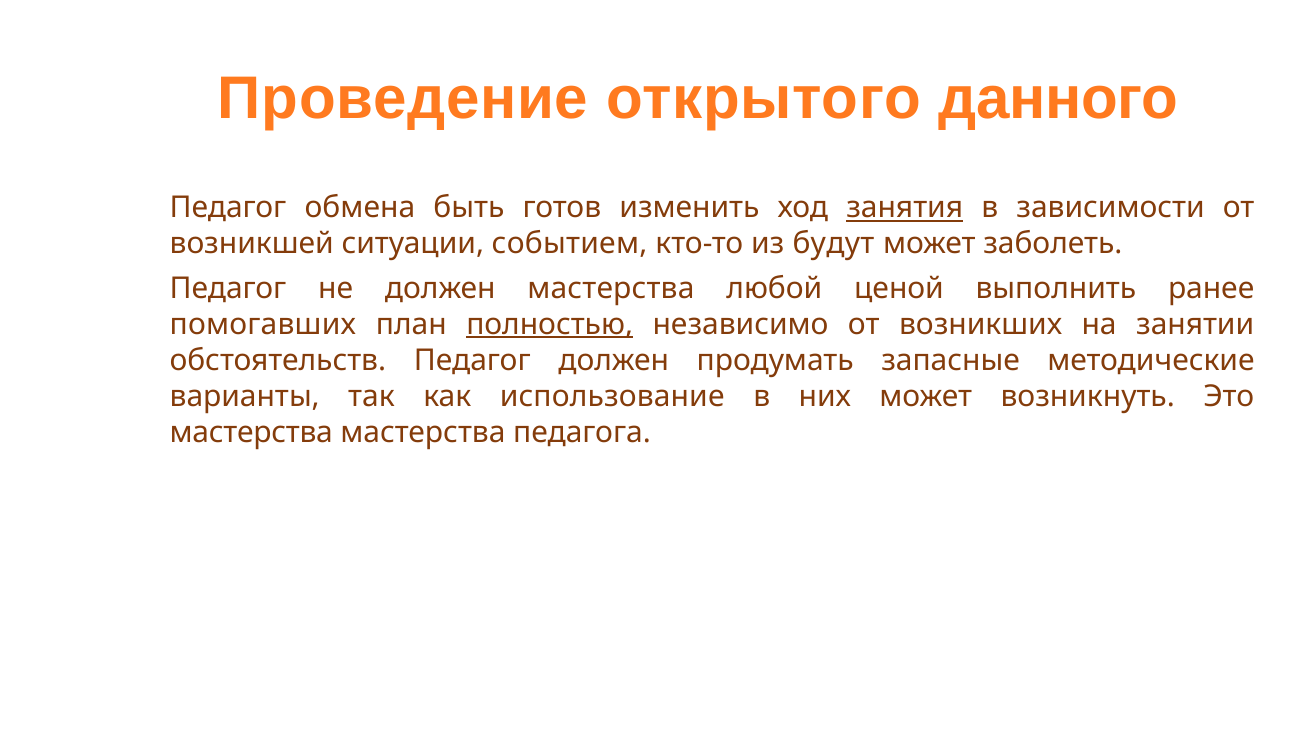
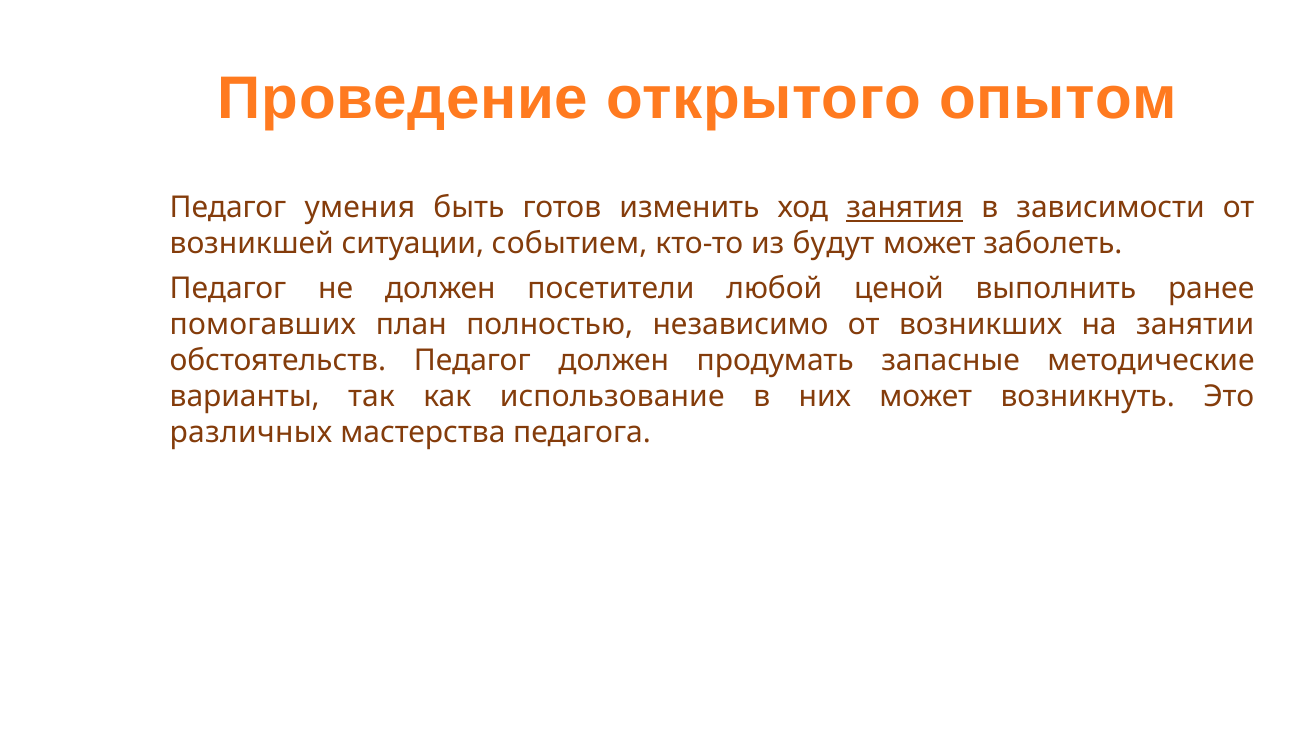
данного: данного -> опытом (1058, 99)
обмена: обмена -> умения (360, 208)
должен мастерства: мастерства -> посетители (611, 288)
полностью underline: present -> none (550, 324)
мастерства: мастерства -> различных (251, 432)
